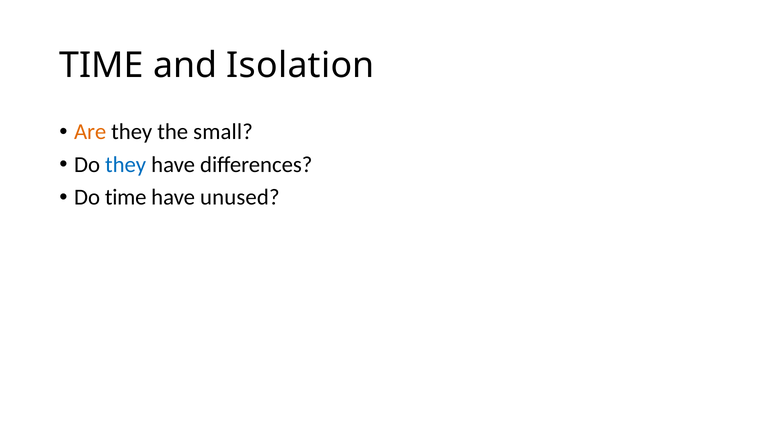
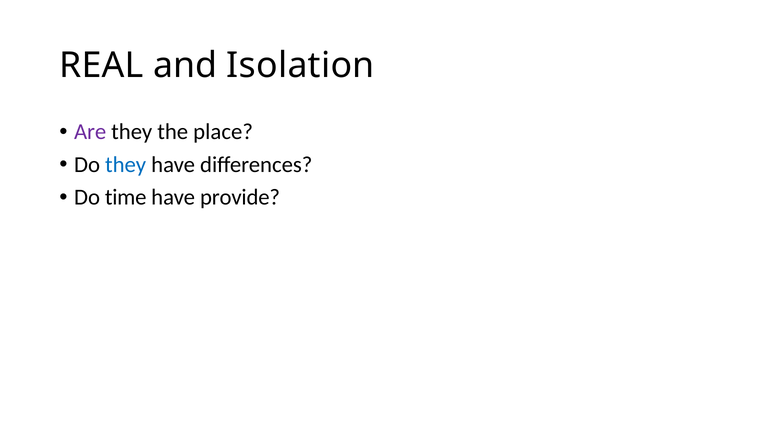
TIME: TIME -> REAL (102, 66)
Are colour: orange -> purple (90, 132)
small: small -> place (223, 132)
unused: unused -> provide (240, 197)
